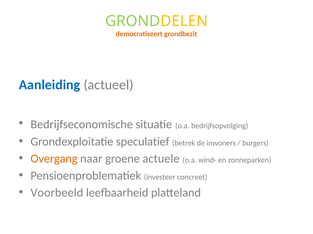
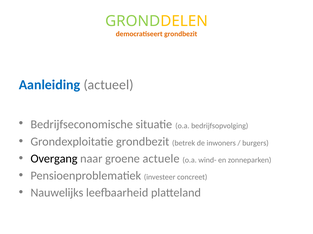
Grondexploitatie speculatief: speculatief -> grondbezit (143, 142)
Overgang colour: orange -> black (54, 159)
Voorbeeld: Voorbeeld -> Nauwelijks (57, 193)
